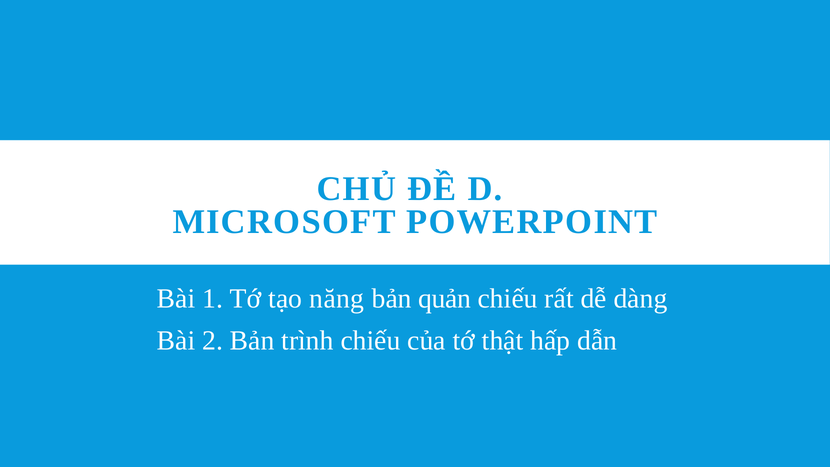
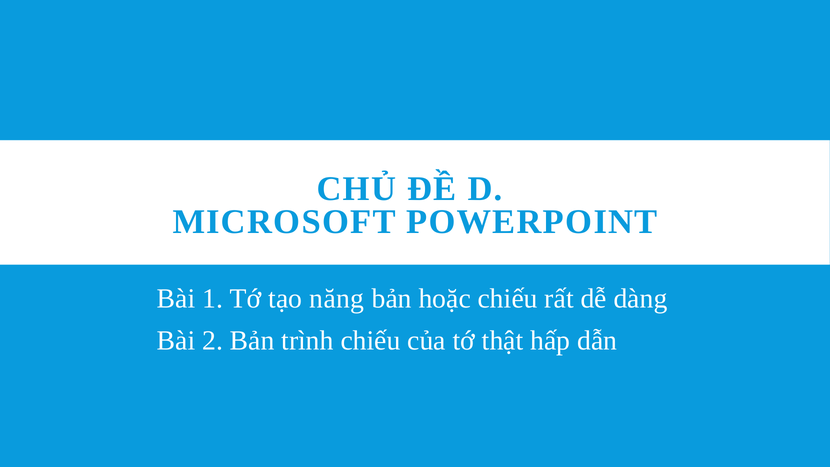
quản: quản -> hoặc (445, 299)
